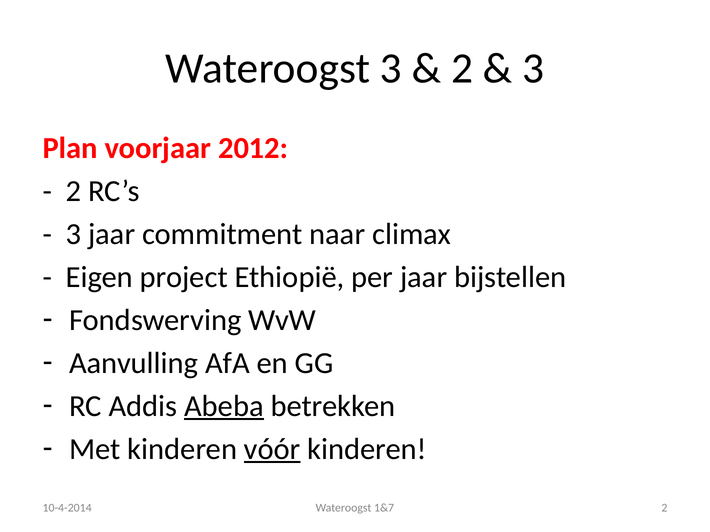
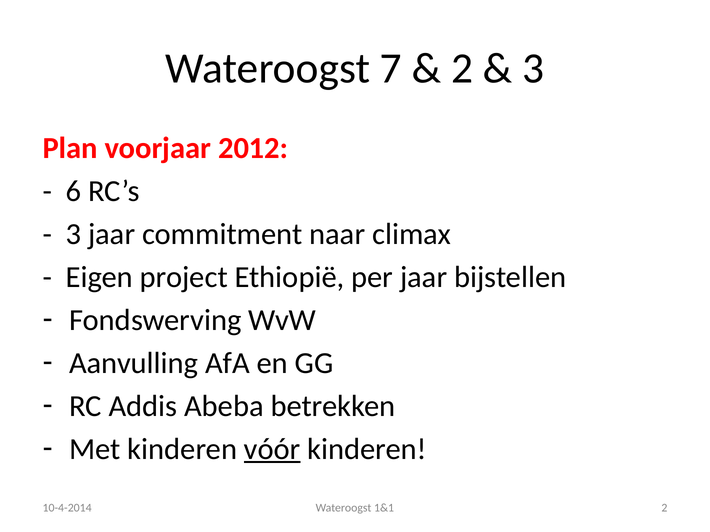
Wateroogst 3: 3 -> 7 (391, 69)
2: 2 -> 6 (73, 191)
Abeba underline: present -> none (224, 406)
1&7: 1&7 -> 1&1 (384, 508)
